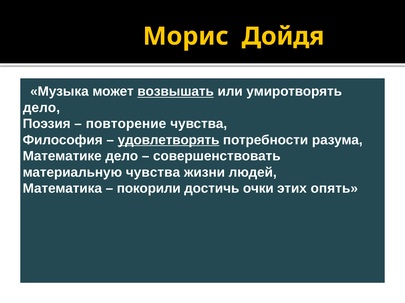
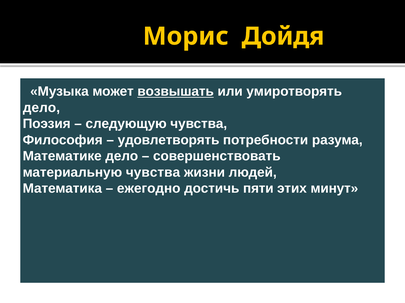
повторение: повторение -> следующую (126, 124)
удовлетворять underline: present -> none (169, 140)
покорили: покорили -> ежегодно (149, 189)
очки: очки -> пяти (258, 189)
опять: опять -> минут (334, 189)
